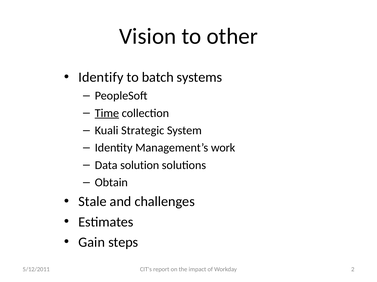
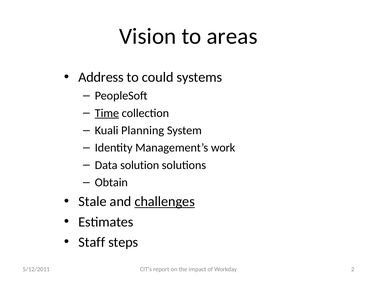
other: other -> areas (232, 36)
Identify: Identify -> Address (101, 77)
batch: batch -> could (158, 77)
Strategic: Strategic -> Planning (143, 131)
challenges underline: none -> present (165, 202)
Gain: Gain -> Staff (92, 243)
